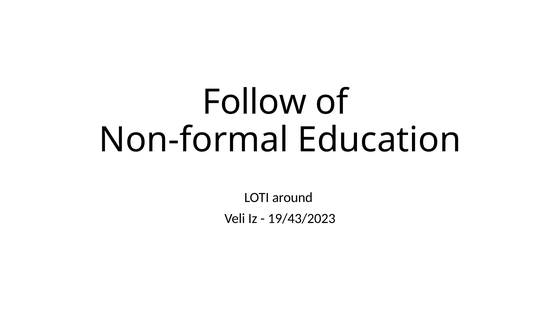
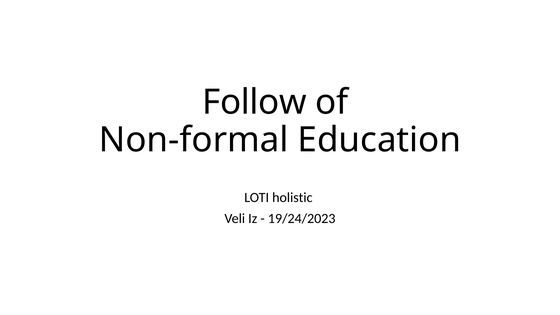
around: around -> holistic (292, 198)
19/43/2023: 19/43/2023 -> 19/24/2023 (302, 219)
